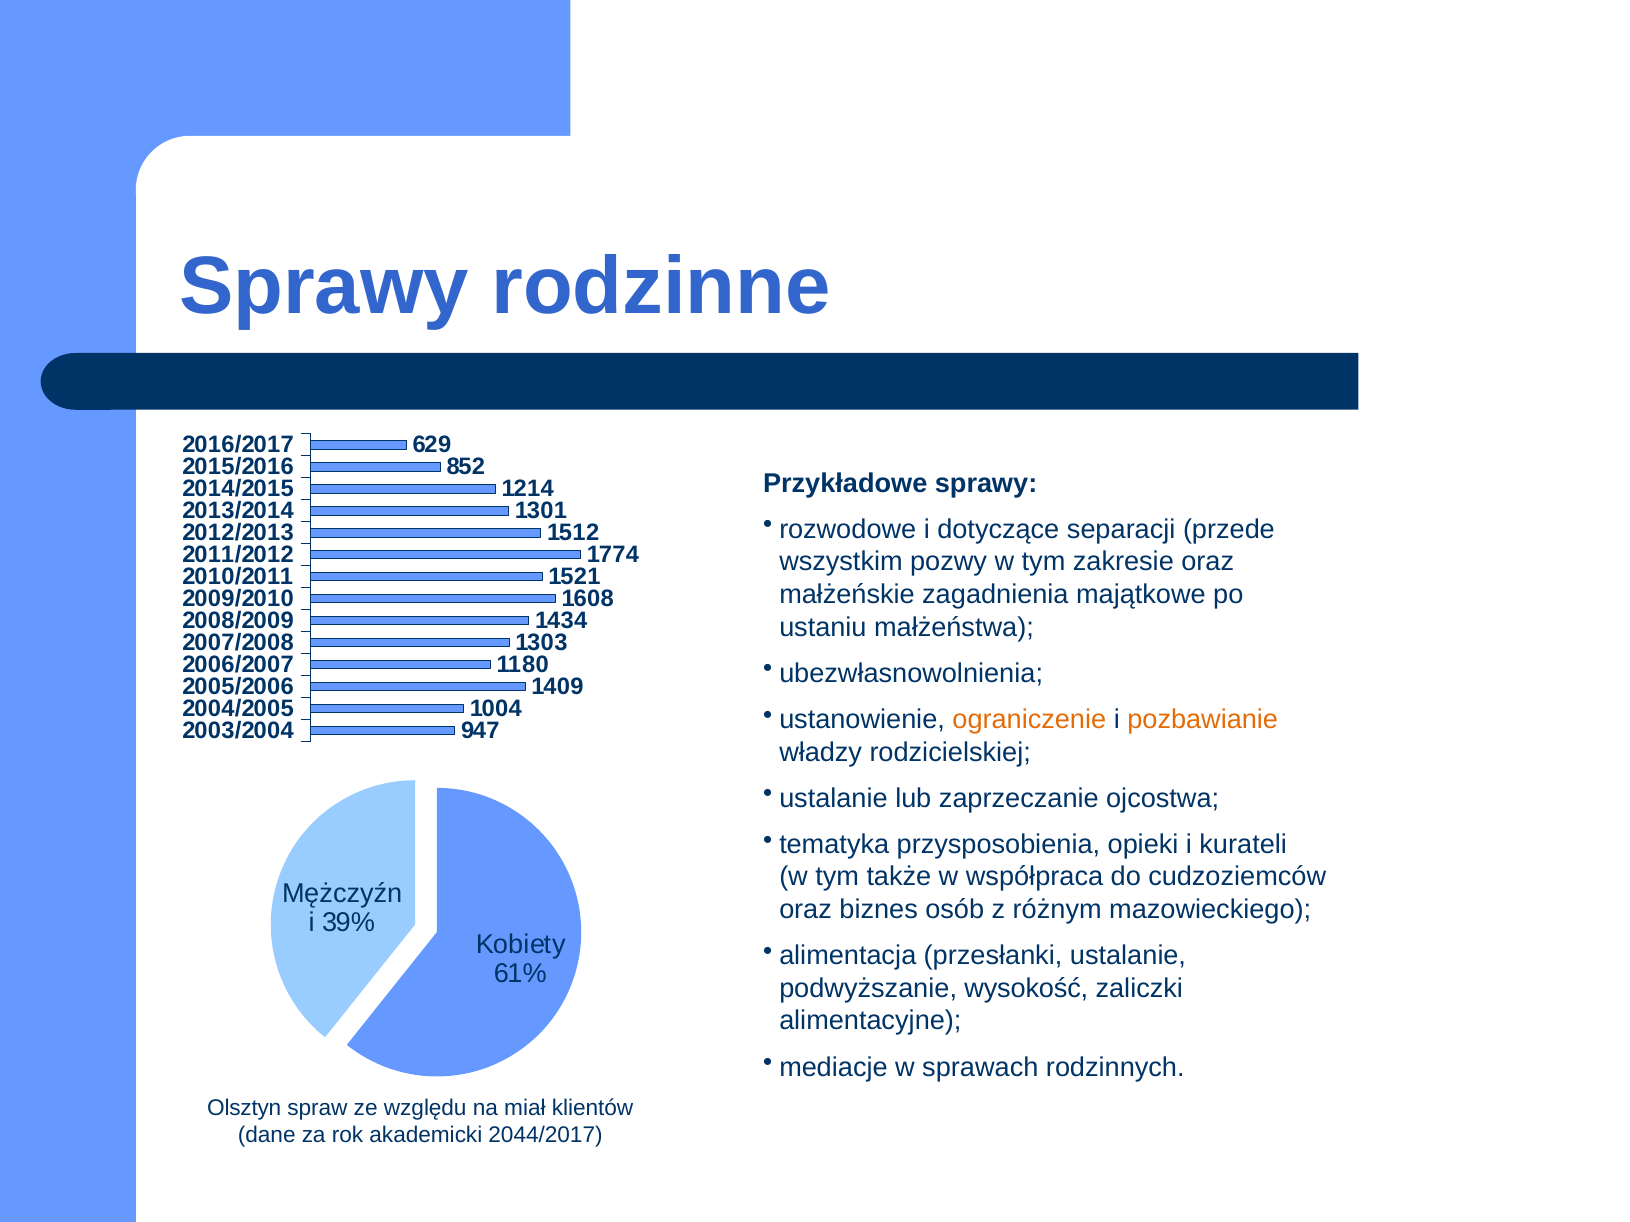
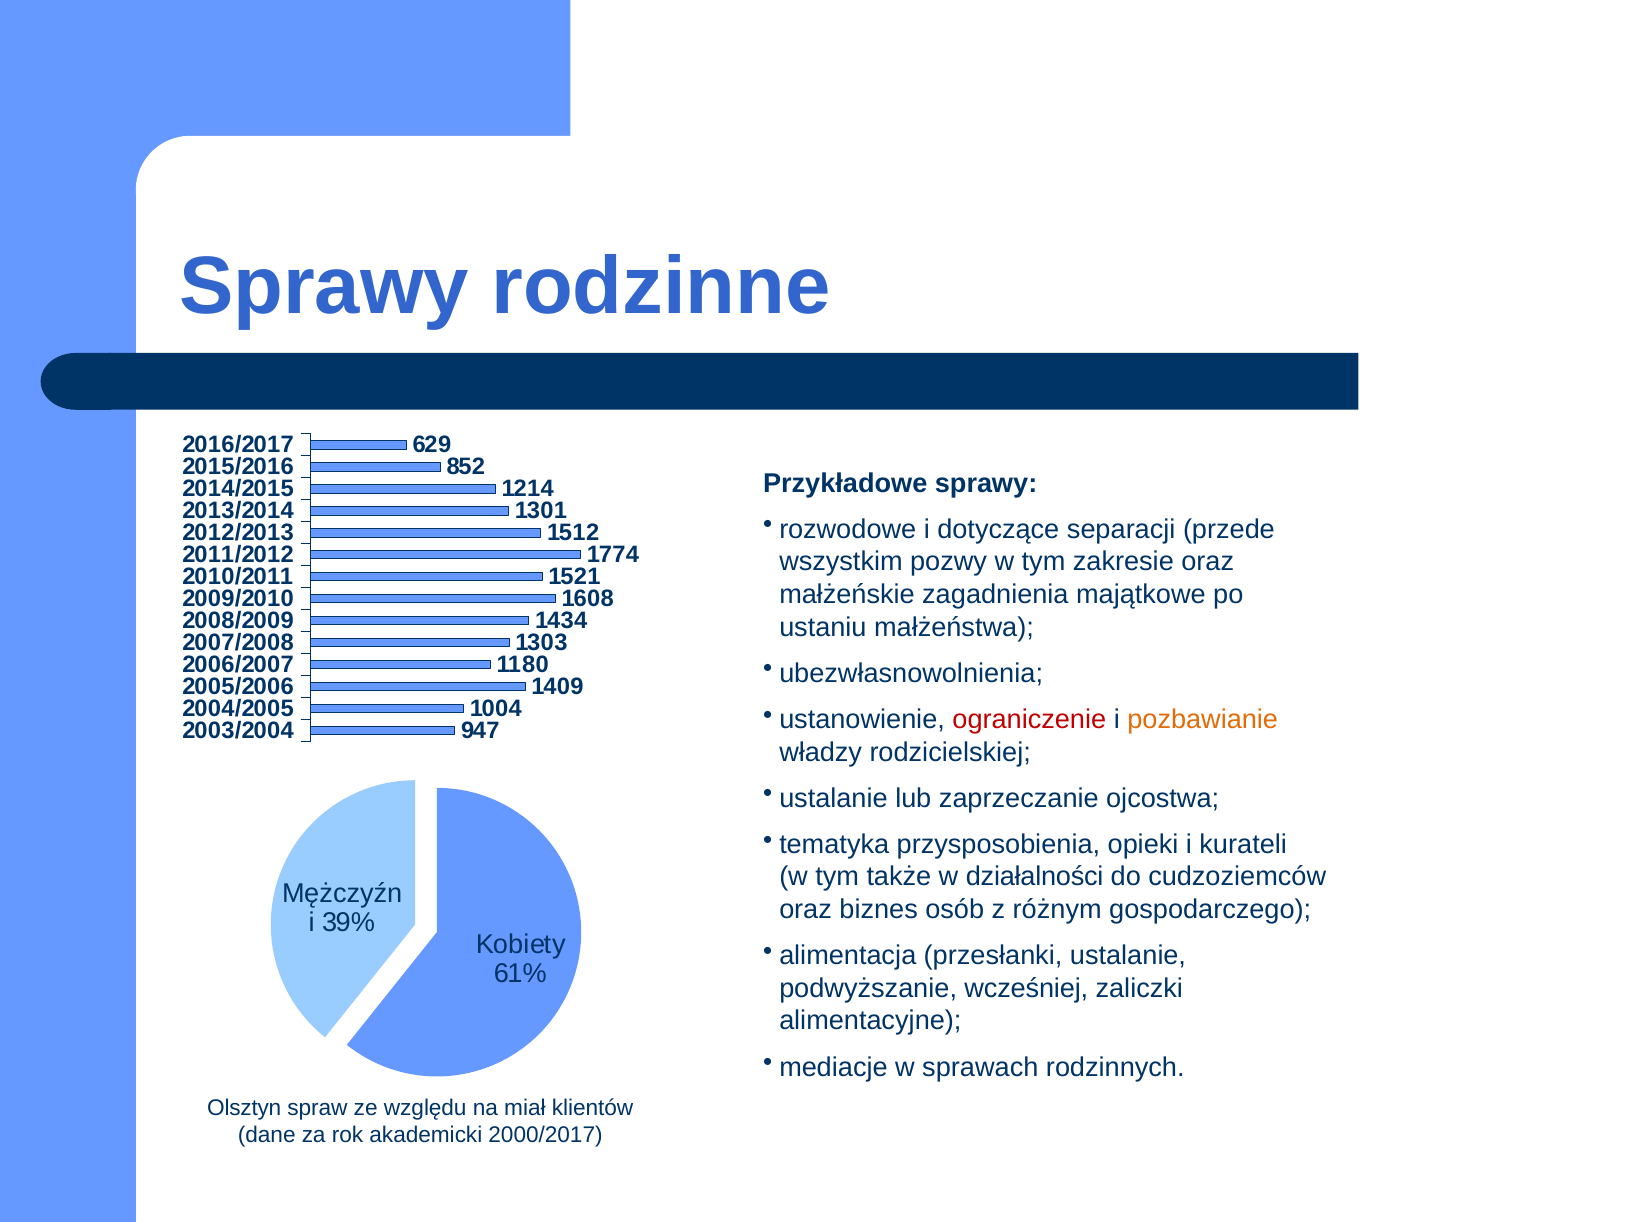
ograniczenie colour: orange -> red (1029, 720)
współpraca: współpraca -> działalności (1035, 877)
mazowieckiego: mazowieckiego -> gospodarczego (1210, 910)
wysokość: wysokość -> wcześniej (1026, 989)
2044/2017: 2044/2017 -> 2000/2017 (546, 1136)
